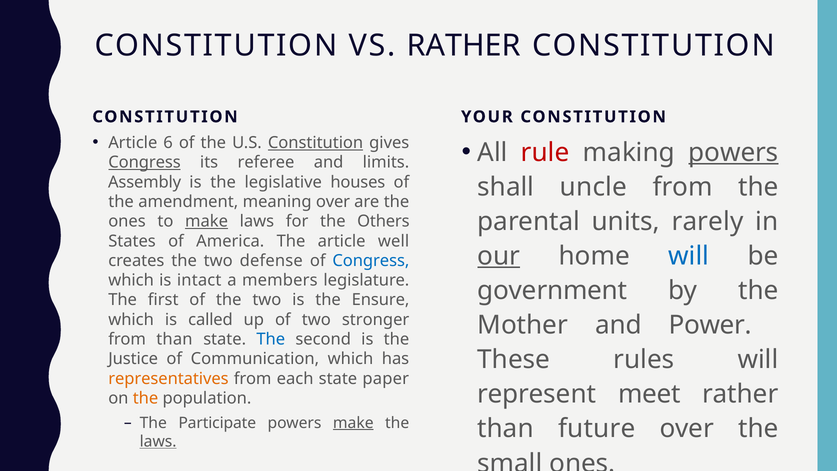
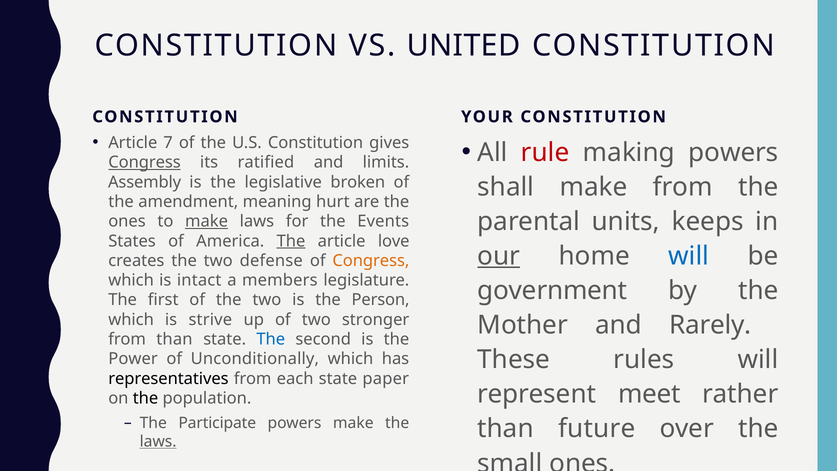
VS RATHER: RATHER -> UNITED (464, 46)
6: 6 -> 7 (168, 143)
Constitution underline: present -> none (316, 143)
powers underline: present -> none (733, 152)
referee: referee -> ratified (266, 162)
houses: houses -> broken (358, 182)
shall uncle: uncle -> make (594, 187)
meaning over: over -> hurt (333, 202)
rarely: rarely -> keeps (708, 222)
Others: Others -> Events (383, 221)
The underline: none -> present (291, 241)
well: well -> love (394, 241)
Congress colour: blue -> orange (371, 261)
Ensure: Ensure -> Person (381, 300)
called: called -> strive (210, 320)
Power: Power -> Rarely (710, 325)
Justice: Justice -> Power (133, 359)
Communication: Communication -> Unconditionally (255, 359)
representatives colour: orange -> black (168, 378)
the colour: orange -> black (146, 398)
make underline: present -> none (353, 423)
